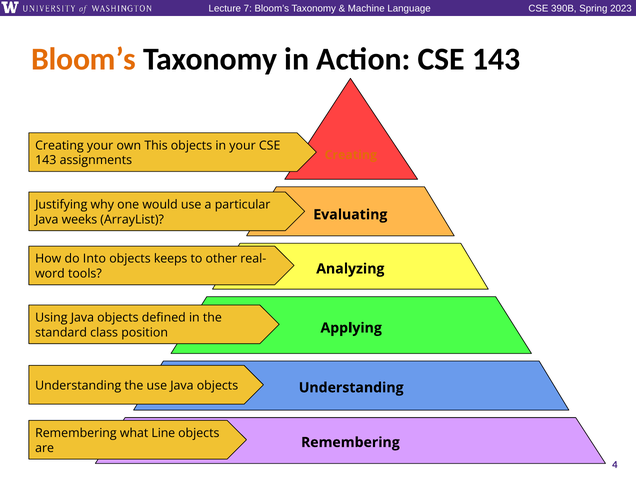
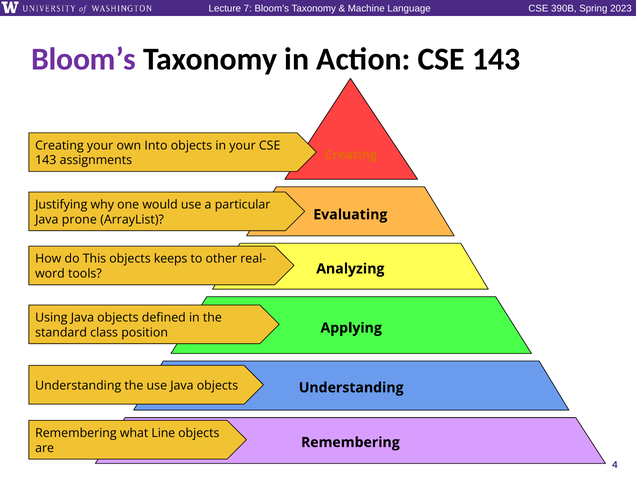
Bloom’s colour: orange -> purple (84, 59)
This: This -> Into (156, 146)
weeks: weeks -> prone (79, 220)
Into: Into -> This (94, 259)
